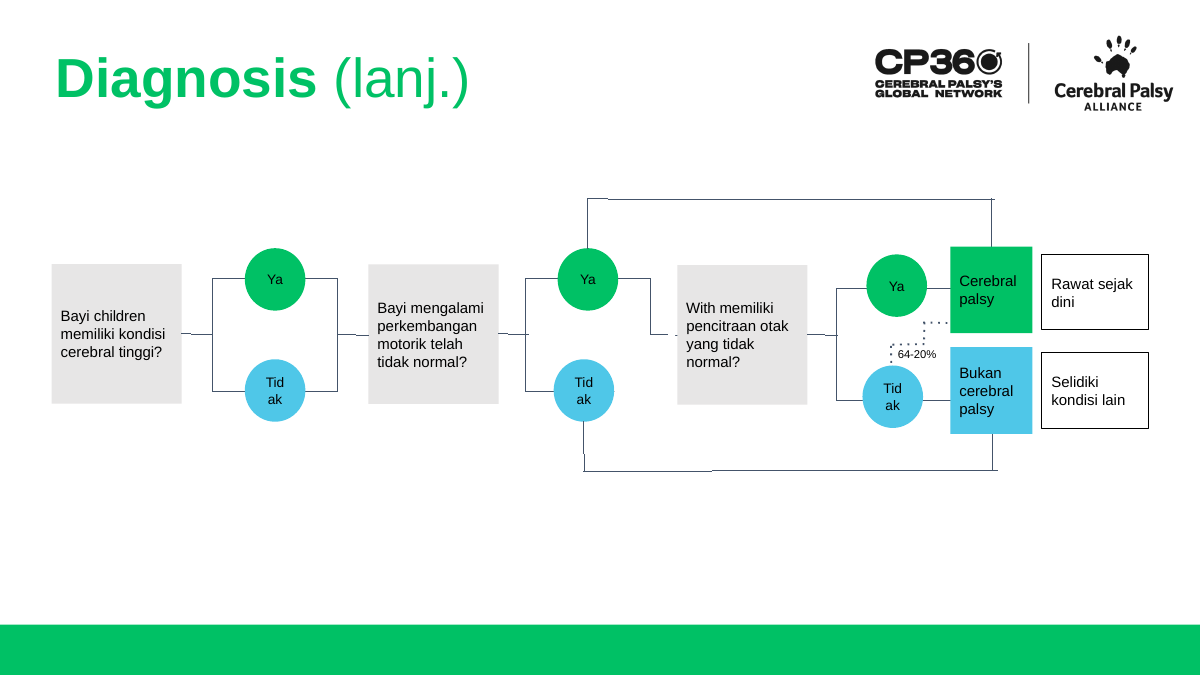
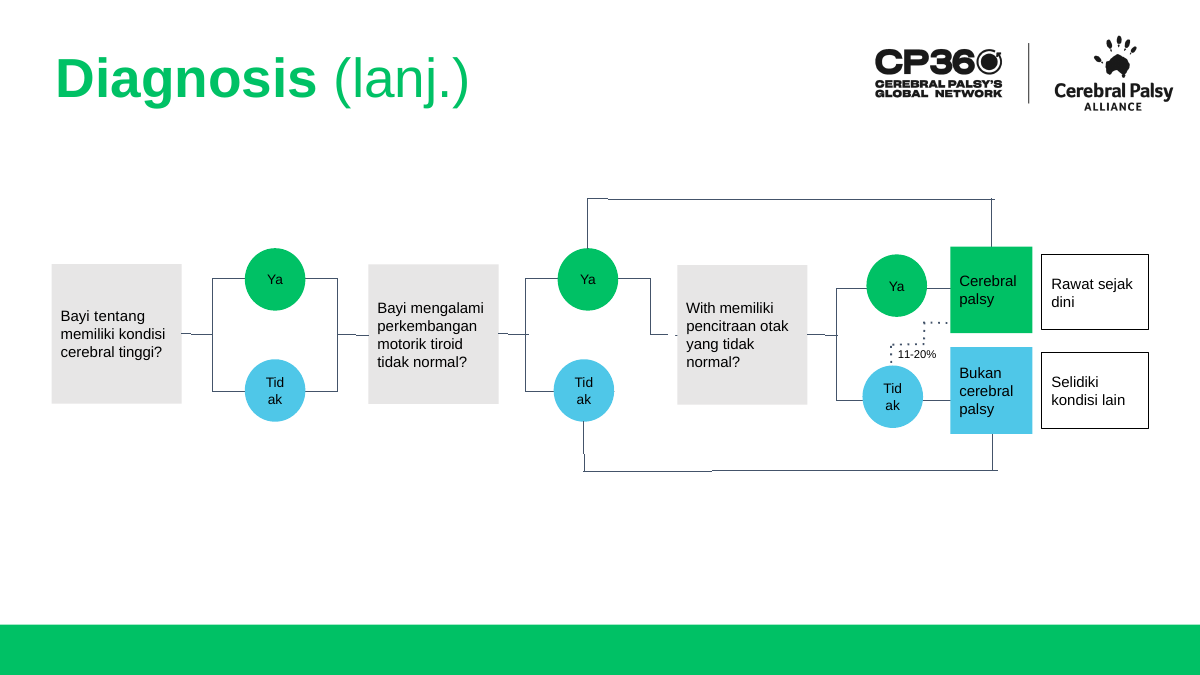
children: children -> tentang (120, 317)
telah: telah -> tiroid (447, 344)
64-20%: 64-20% -> 11-20% (917, 355)
